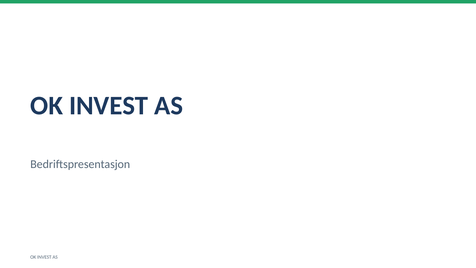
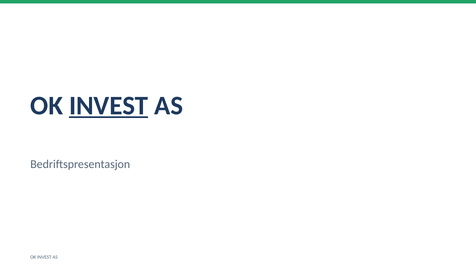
INVEST underline: none -> present (109, 106)
